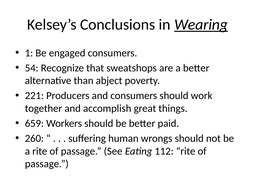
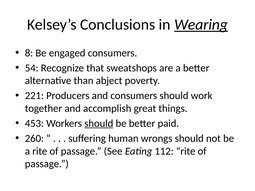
1: 1 -> 8 (29, 53)
659: 659 -> 453 (34, 124)
should underline: none -> present (99, 124)
